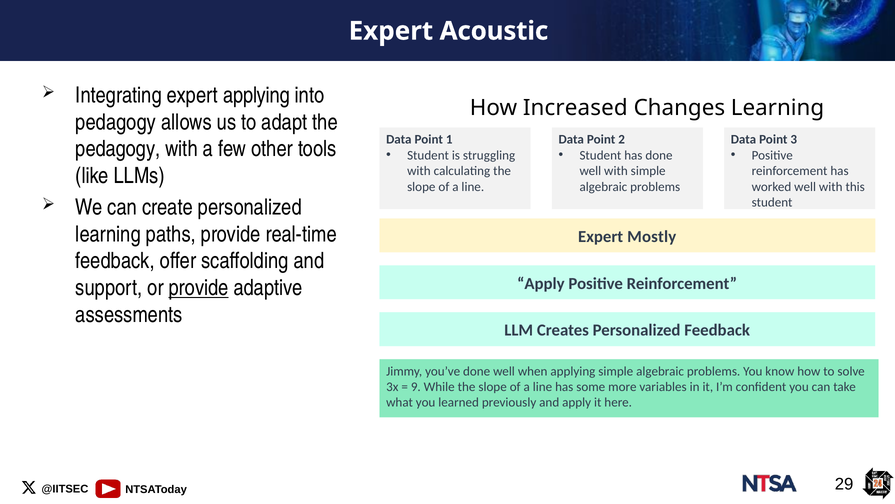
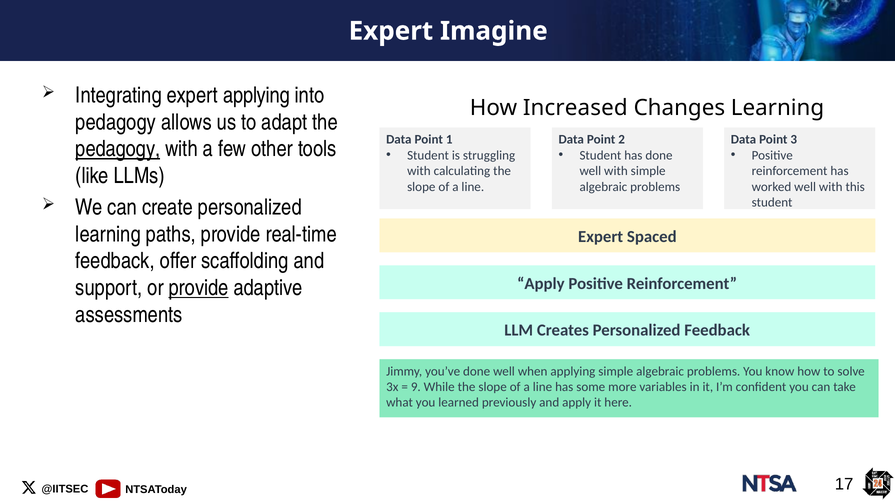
Acoustic: Acoustic -> Imagine (494, 31)
pedagogy underline: none -> present (118, 149)
Mostly: Mostly -> Spaced (652, 236)
29: 29 -> 17 (844, 484)
